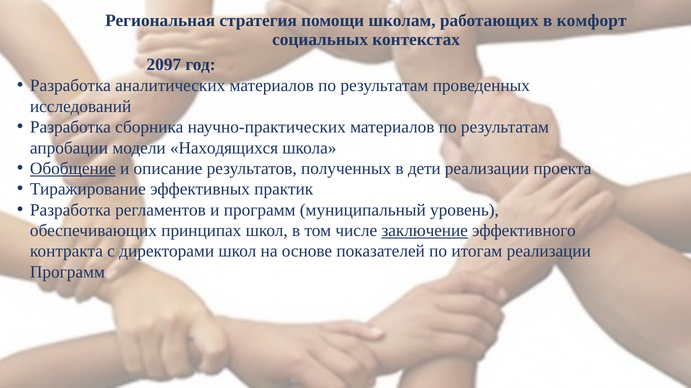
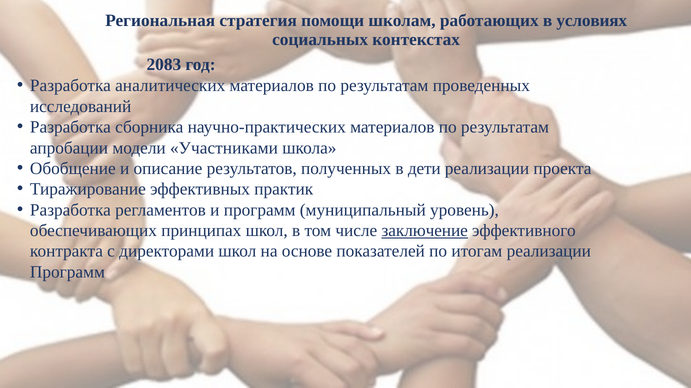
комфорт: комфорт -> условиях (592, 21)
2097: 2097 -> 2083 (164, 65)
Находящихся: Находящихся -> Участниками (224, 148)
Обобщение underline: present -> none (73, 169)
